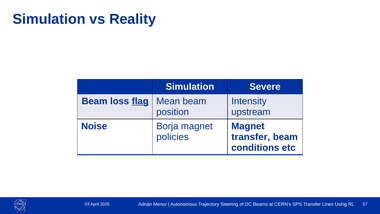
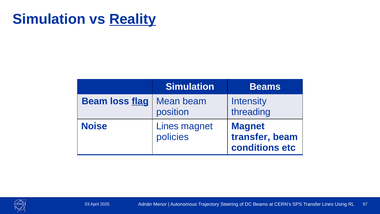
Reality underline: none -> present (133, 19)
Simulation Severe: Severe -> Beams (265, 87)
upstream: upstream -> threading (251, 112)
Noise Borja: Borja -> Lines (167, 126)
